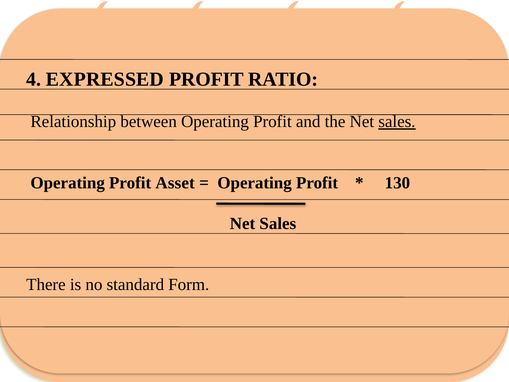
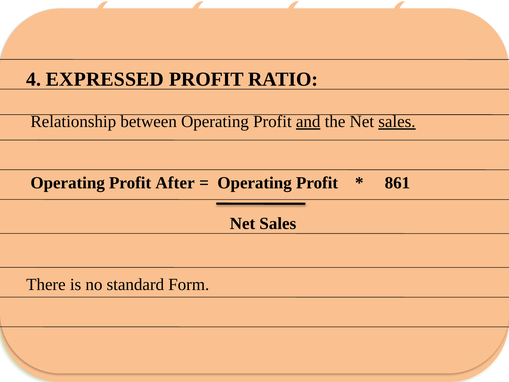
and underline: none -> present (308, 122)
Asset: Asset -> After (175, 183)
130: 130 -> 861 (397, 183)
